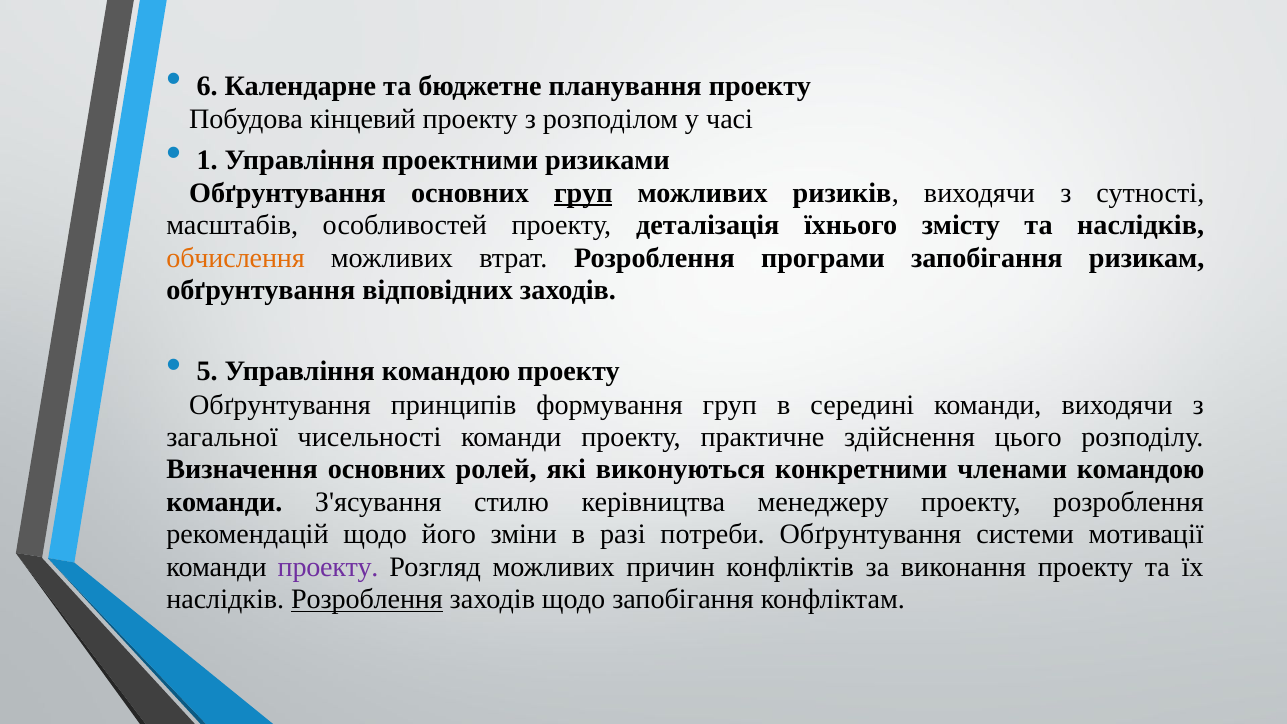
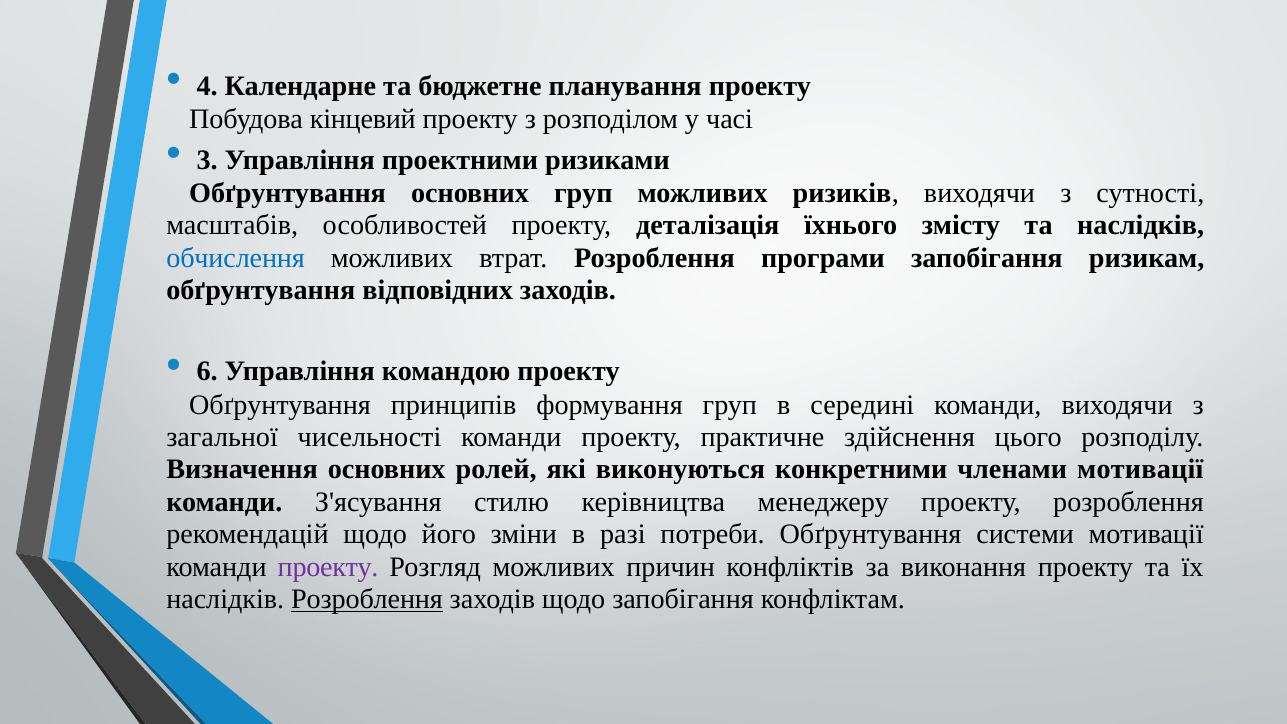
6: 6 -> 4 (207, 86)
1: 1 -> 3 (207, 160)
груп underline: present -> none (583, 193)
обчислення colour: orange -> blue (236, 258)
5: 5 -> 6 (207, 372)
членами командою: командою -> мотивації (1140, 470)
